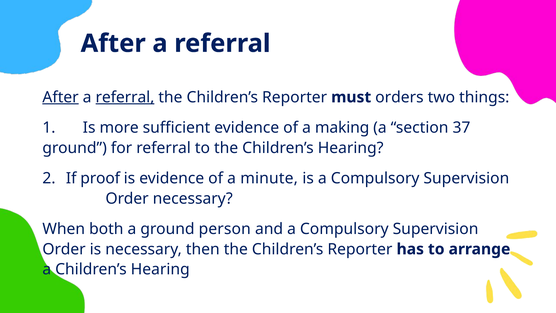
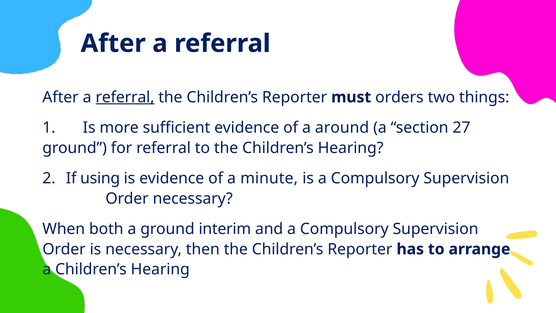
After underline: present -> none (61, 97)
making: making -> around (342, 128)
37: 37 -> 27 (462, 128)
proof: proof -> using (100, 178)
person: person -> interim (225, 229)
